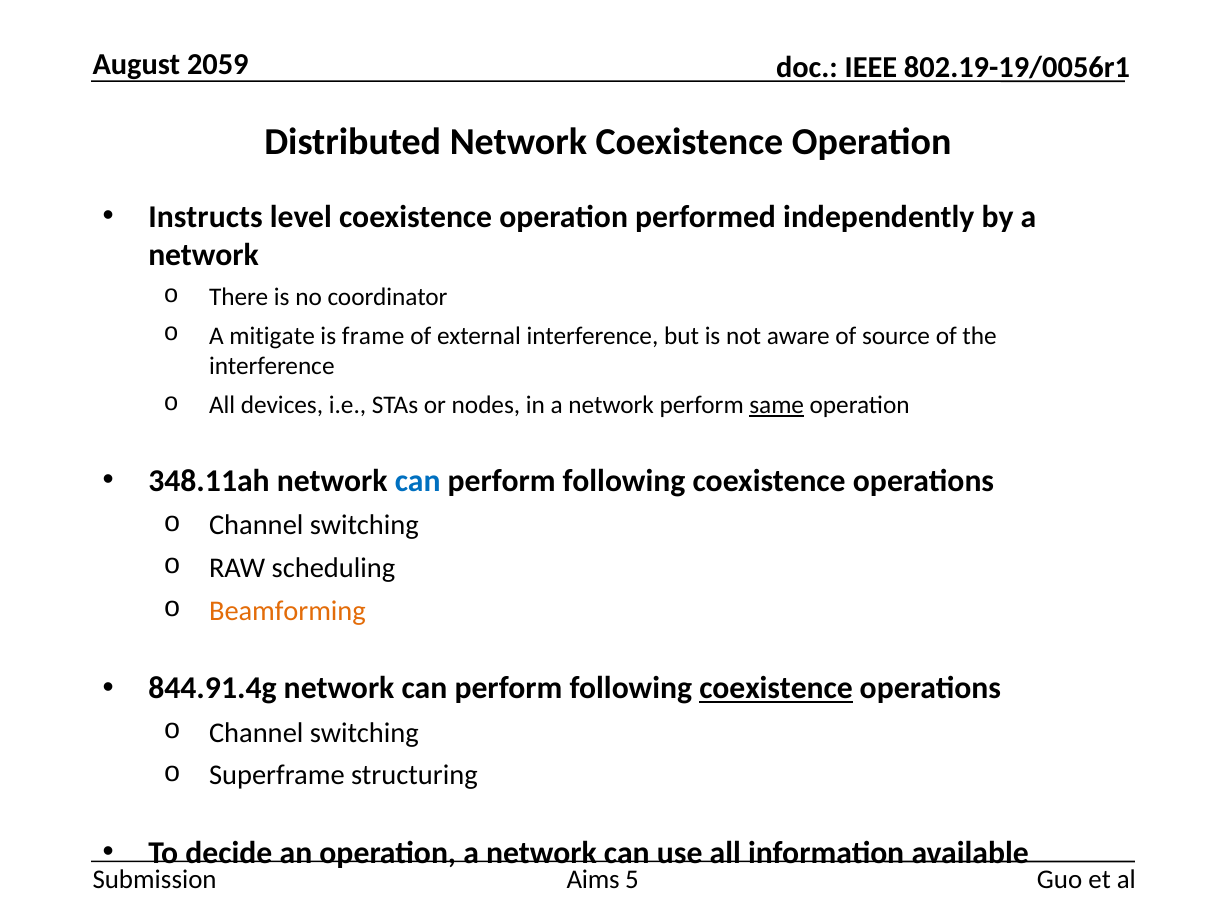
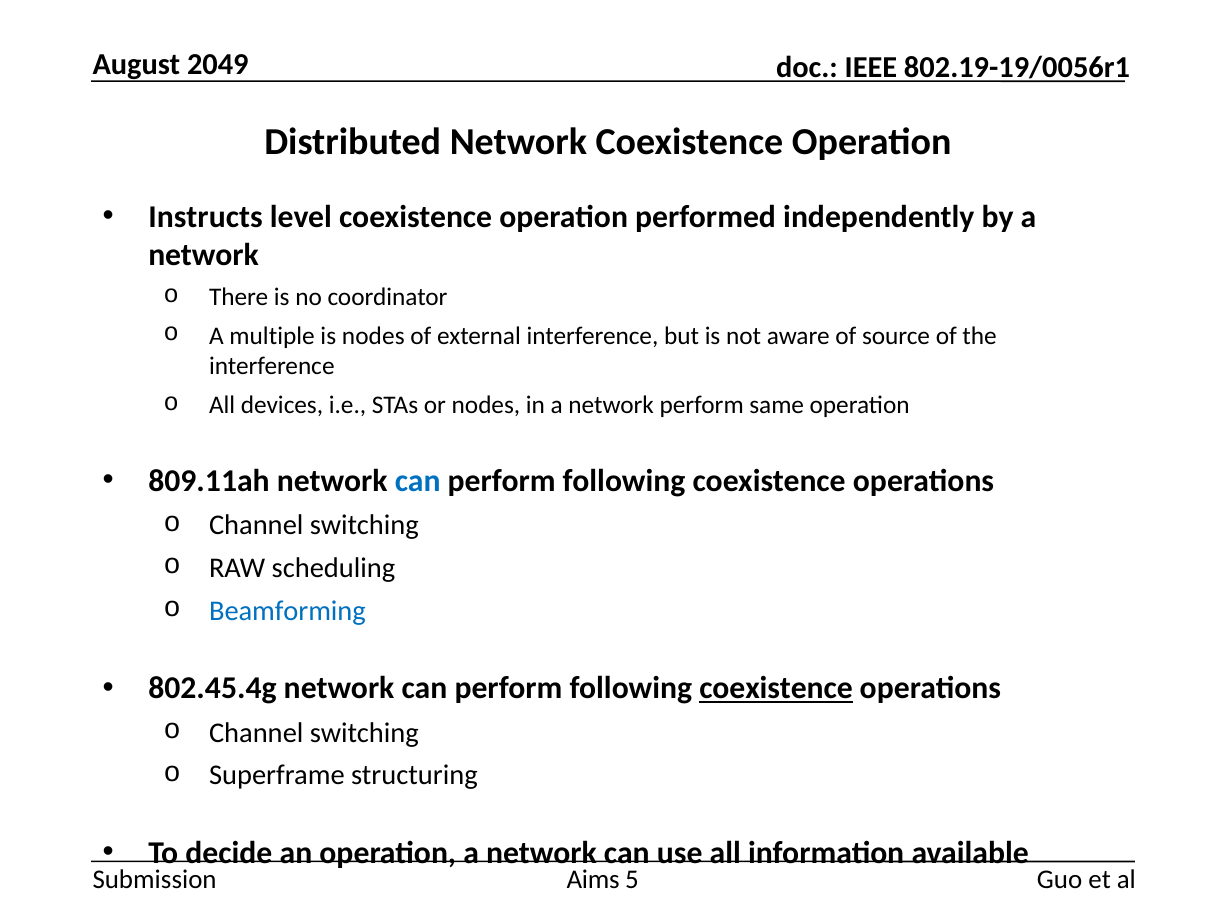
2059: 2059 -> 2049 (218, 65)
mitigate: mitigate -> multiple (272, 336)
is frame: frame -> nodes (373, 336)
same underline: present -> none (777, 405)
348.11ah: 348.11ah -> 809.11ah (209, 481)
Beamforming colour: orange -> blue (287, 611)
844.91.4g: 844.91.4g -> 802.45.4g (212, 689)
